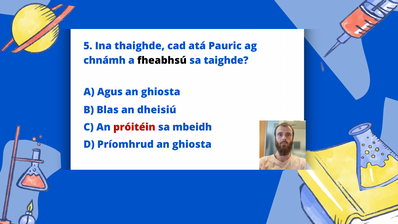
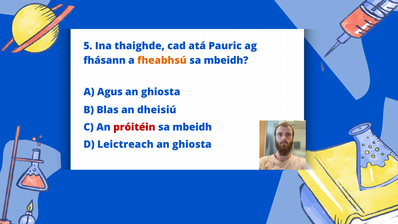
chnámh: chnámh -> fhásann (105, 60)
fheabhsú colour: black -> orange (162, 60)
taighde: taighde -> mbeidh (226, 60)
Príomhrud: Príomhrud -> Leictreach (125, 144)
